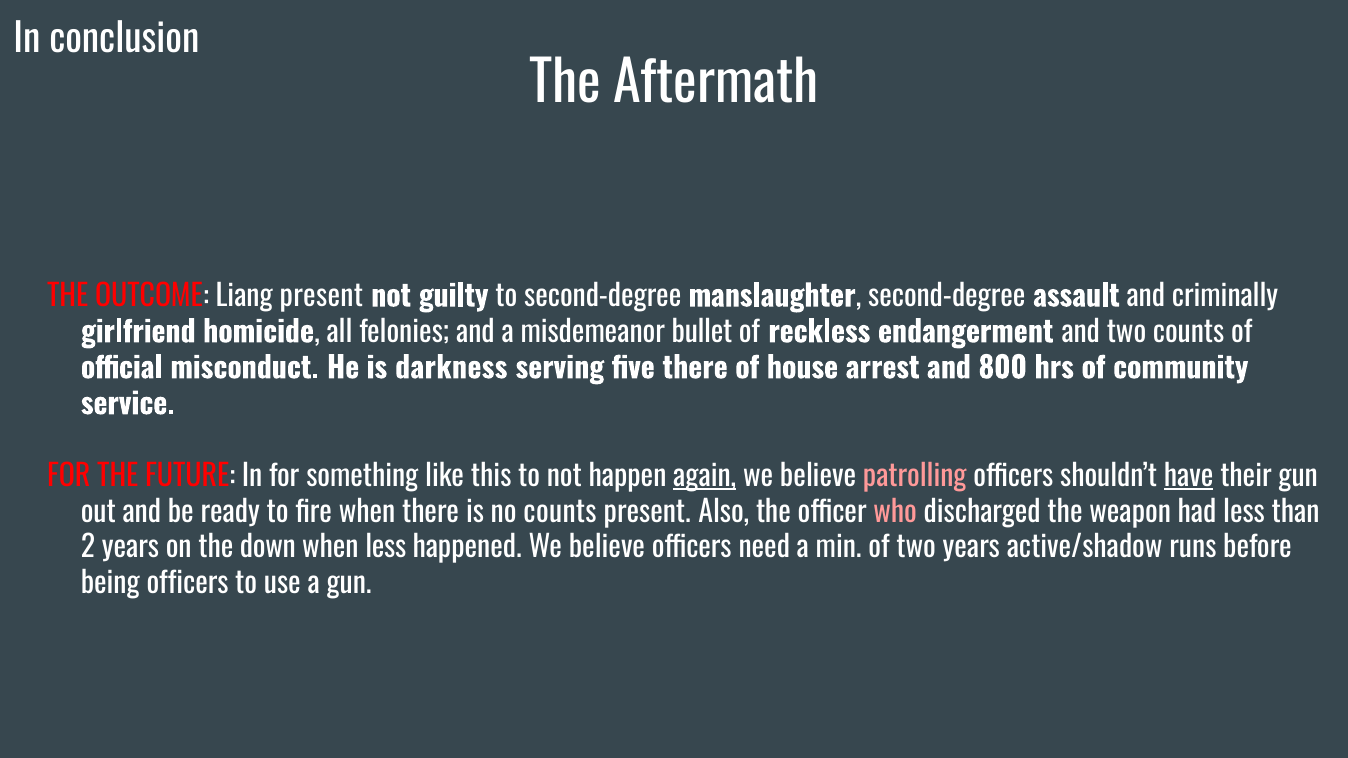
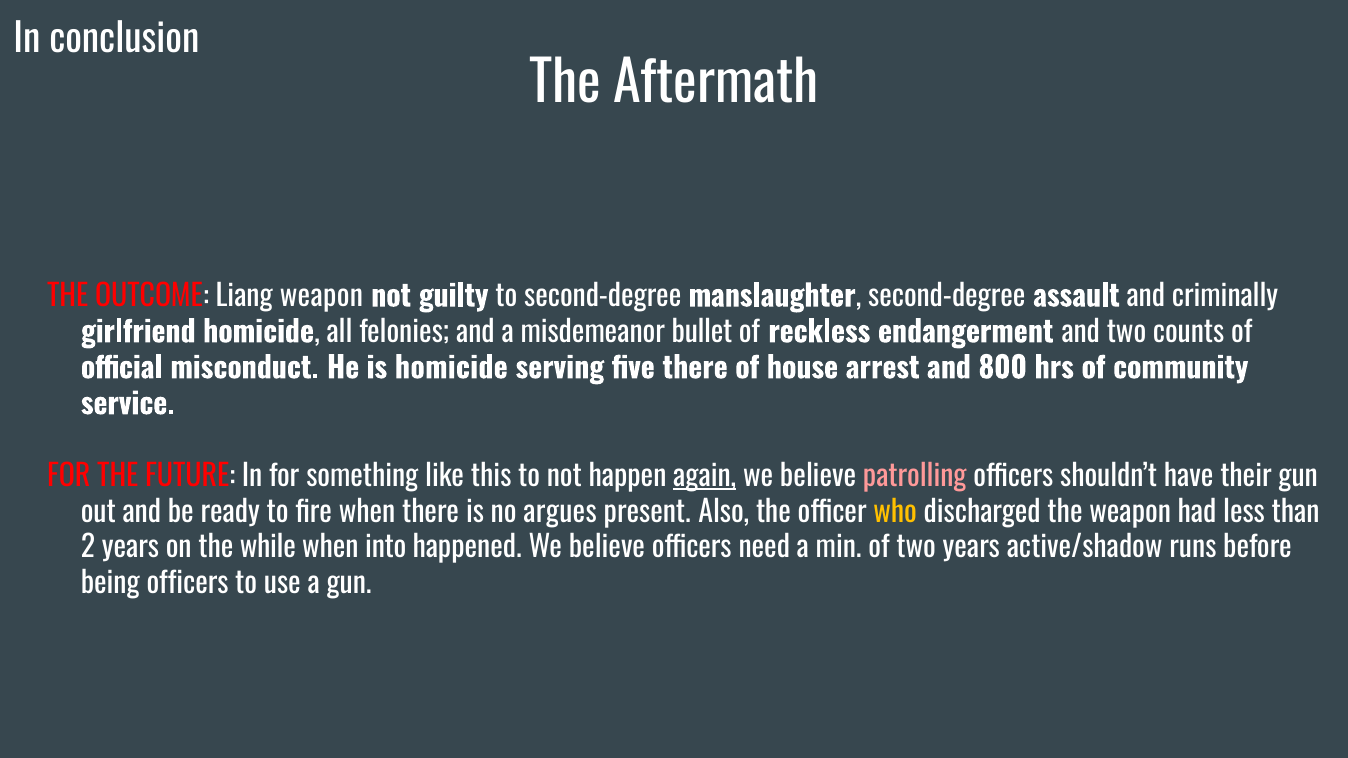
Liang present: present -> weapon (321, 297)
is darkness: darkness -> homicide (451, 369)
have underline: present -> none (1189, 476)
no counts: counts -> argues (560, 512)
who colour: pink -> yellow (895, 512)
down: down -> while (268, 548)
when less: less -> into (386, 548)
